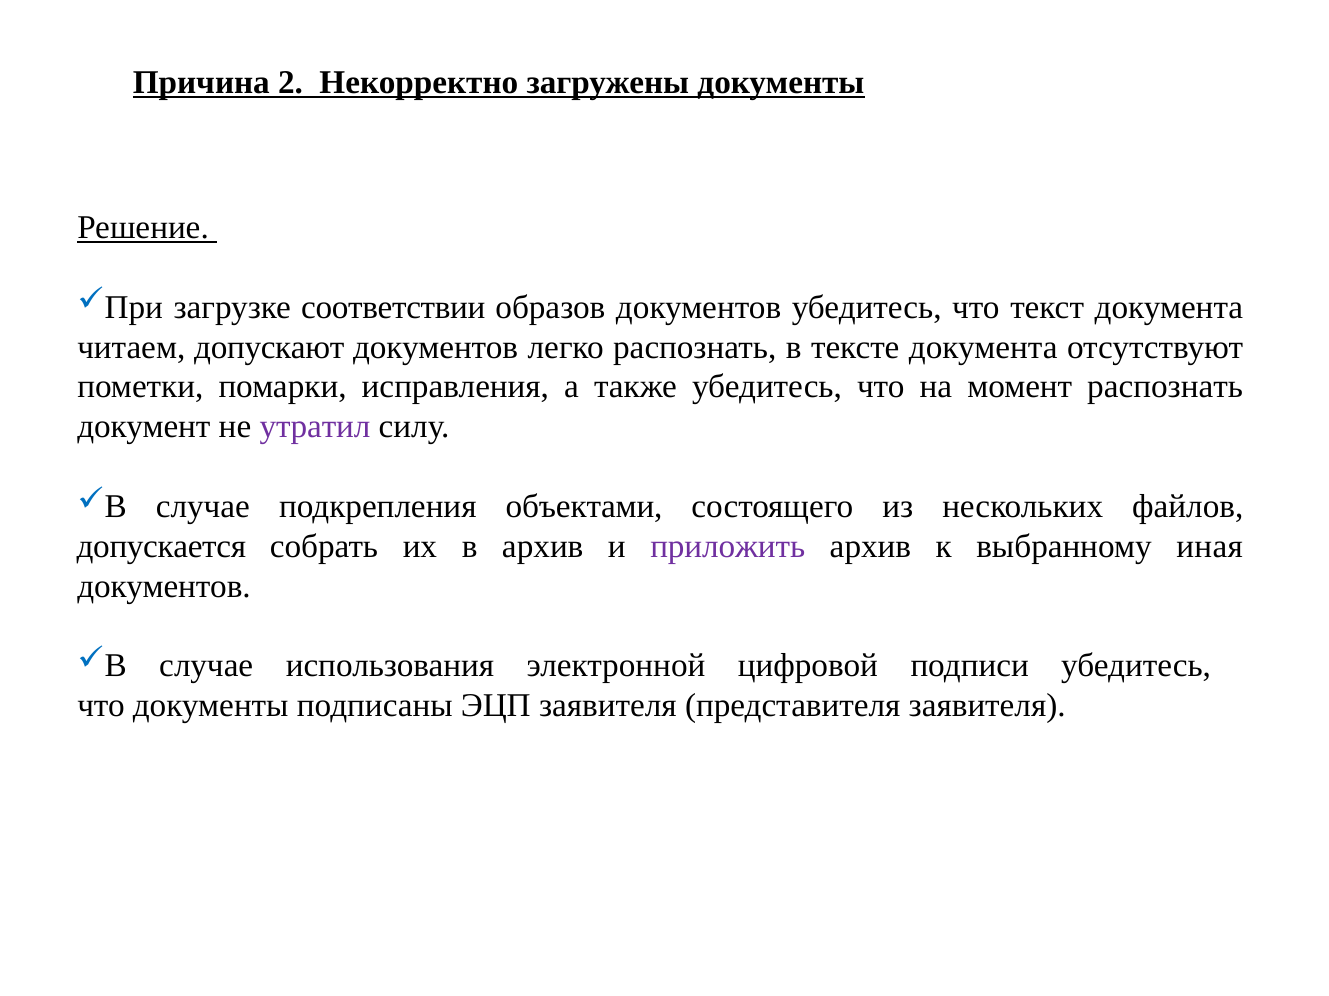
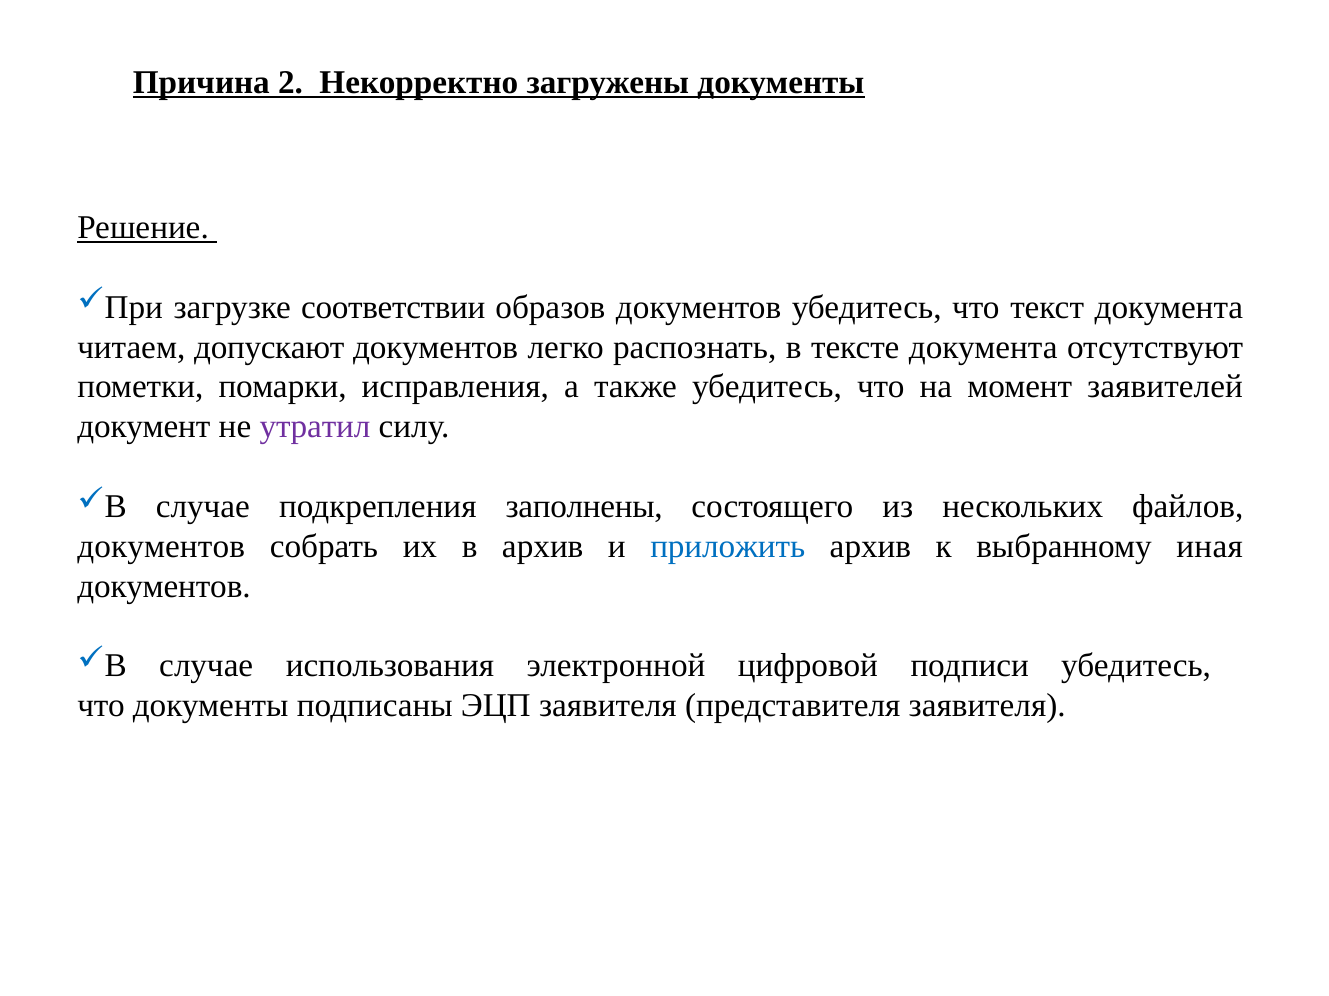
момент распознать: распознать -> заявителей (1165, 387)
объектами: объектами -> заполнены (584, 507)
допускается: допускается -> документов (161, 547)
приложить colour: purple -> blue (728, 547)
